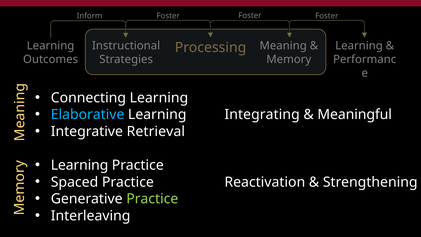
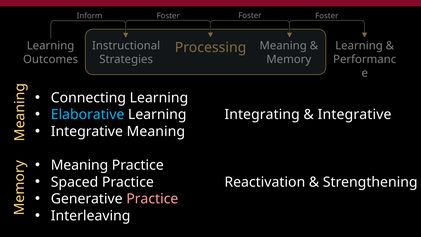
Meaningful: Meaningful -> Integrative (355, 115)
Integrative Retrieval: Retrieval -> Meaning (156, 131)
Learning: Learning -> Meaning (80, 165)
Practice colour: light green -> pink (152, 199)
